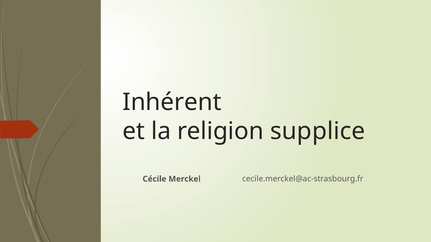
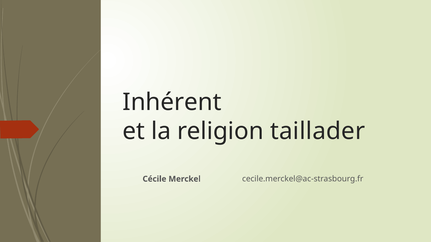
supplice: supplice -> taillader (318, 131)
